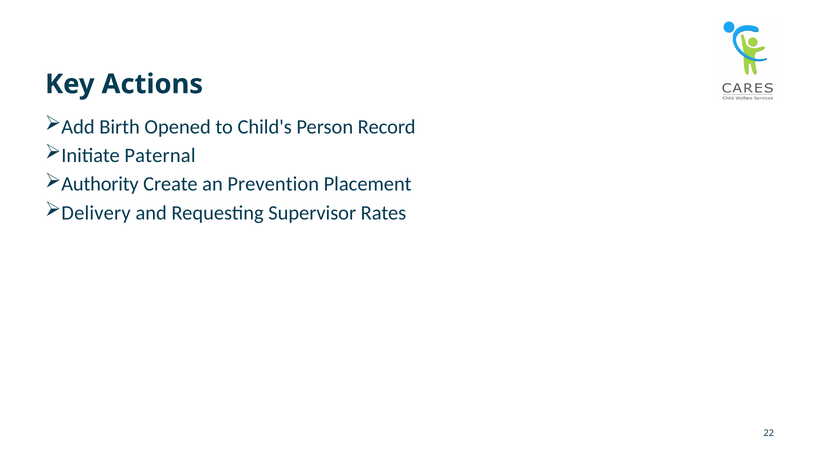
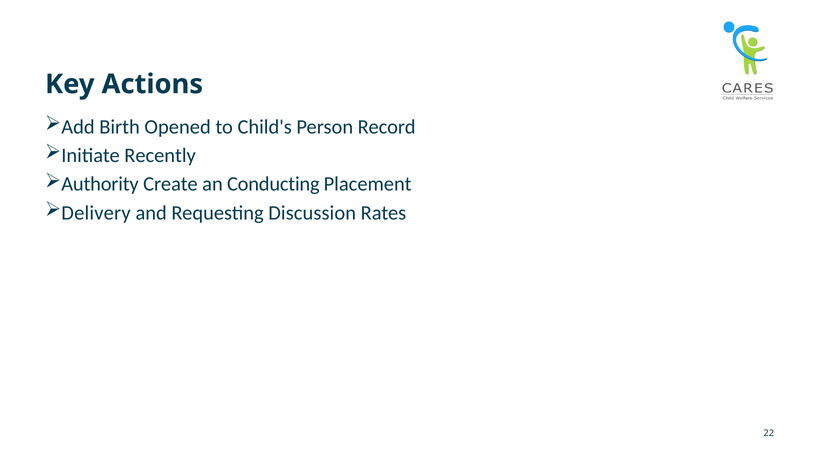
Paternal: Paternal -> Recently (160, 155)
Prevention: Prevention -> Conducting (273, 184)
Supervisor: Supervisor -> Discussion (312, 213)
